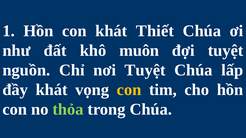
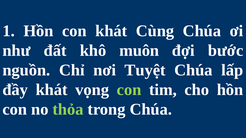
Thiết: Thiết -> Cùng (155, 31)
đợi tuyệt: tuyệt -> bước (226, 51)
con colour: yellow -> light green (129, 90)
